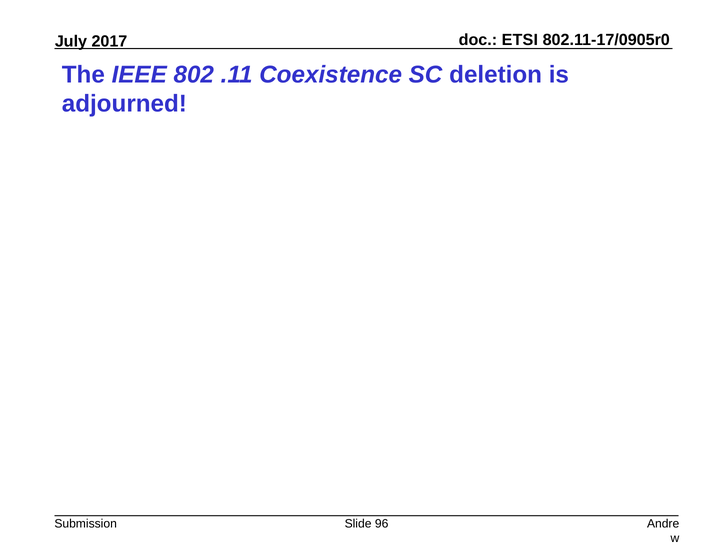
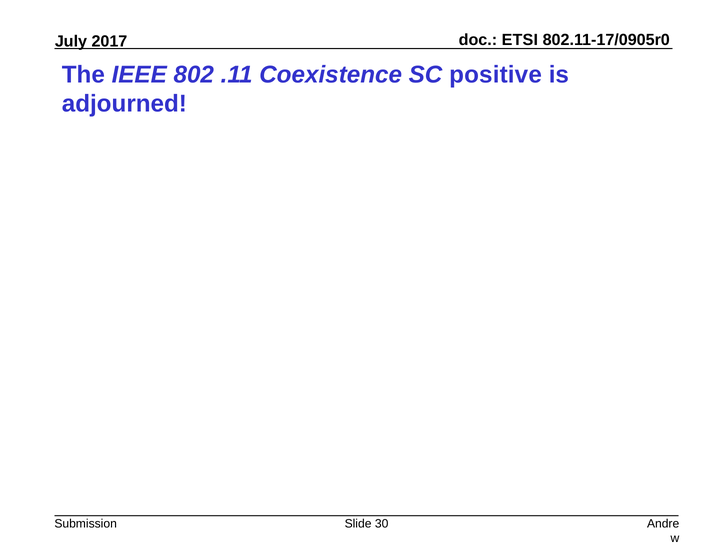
deletion: deletion -> positive (496, 74)
96: 96 -> 30 (382, 523)
